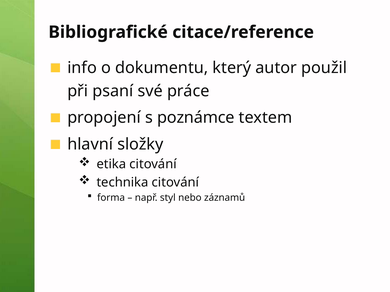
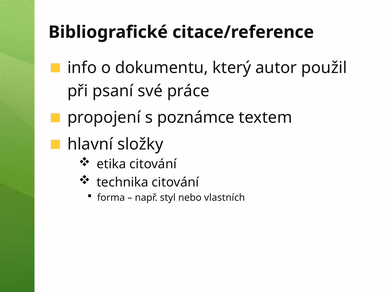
záznamů: záznamů -> vlastních (225, 198)
